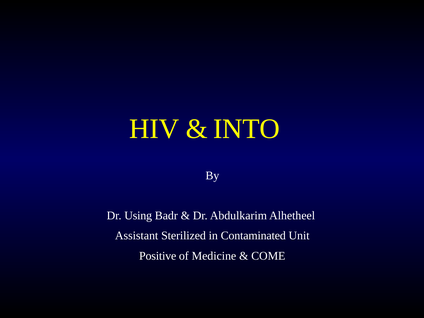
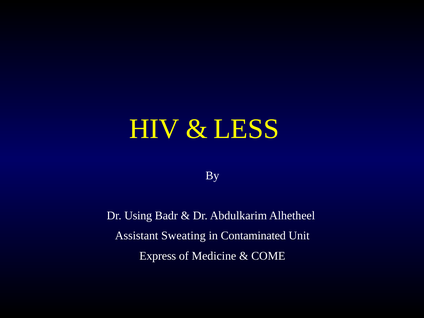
INTO: INTO -> LESS (246, 129)
Sterilized: Sterilized -> Sweating (183, 236)
Positive: Positive -> Express (158, 256)
